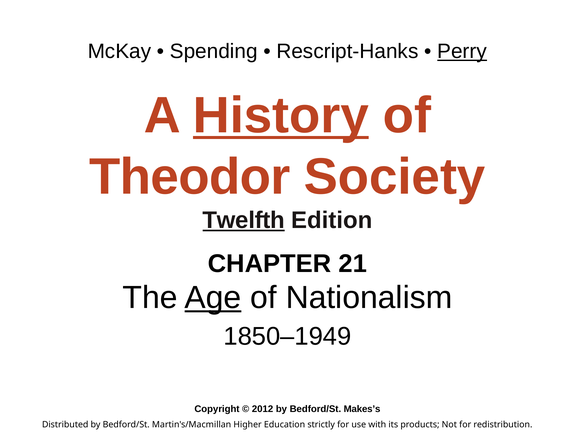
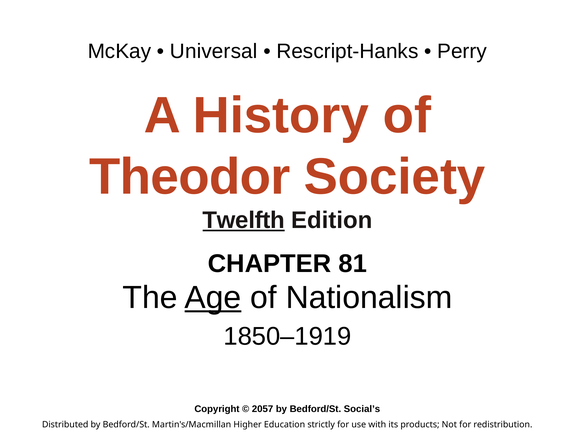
Spending: Spending -> Universal (214, 51)
Perry underline: present -> none (462, 51)
History underline: present -> none (281, 115)
21: 21 -> 81 (353, 263)
1850–1949: 1850–1949 -> 1850–1919 (287, 336)
2012: 2012 -> 2057 (263, 408)
Makes’s: Makes’s -> Social’s (362, 408)
